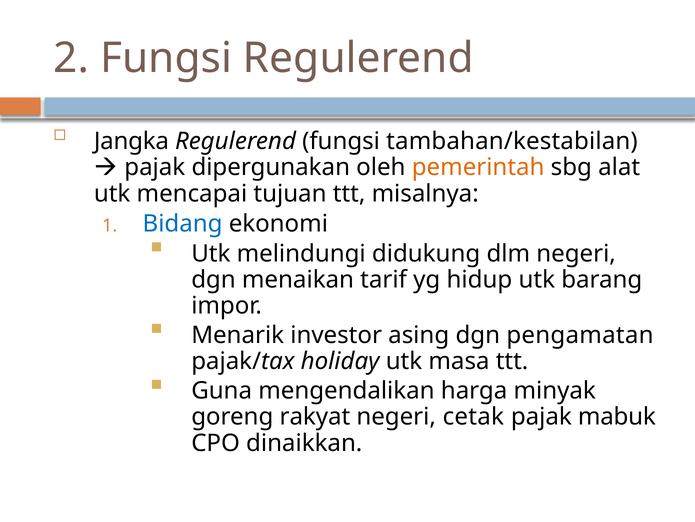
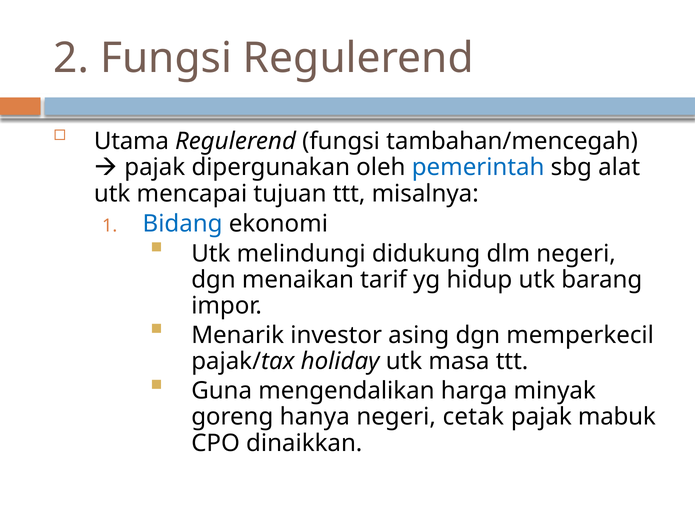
Jangka: Jangka -> Utama (131, 141)
tambahan/kestabilan: tambahan/kestabilan -> tambahan/mencegah (512, 141)
pemerintah colour: orange -> blue (478, 167)
pengamatan: pengamatan -> memperkecil (580, 335)
rakyat: rakyat -> hanya (315, 416)
